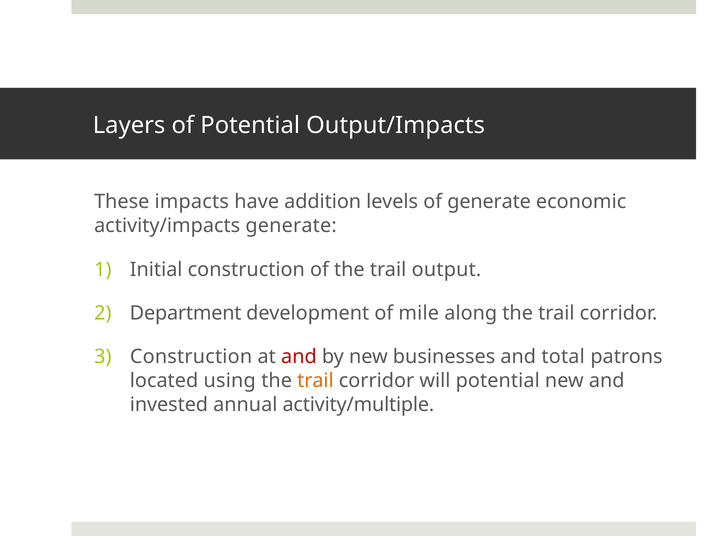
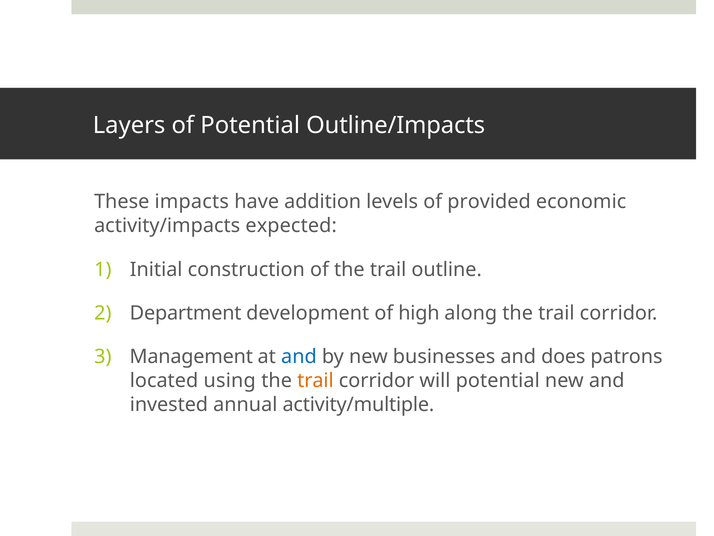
Output/Impacts: Output/Impacts -> Outline/Impacts (396, 125)
of generate: generate -> provided (489, 202)
activity/impacts generate: generate -> expected (291, 226)
output: output -> outline (447, 269)
mile: mile -> high (419, 313)
Construction: Construction -> Management (191, 357)
and colour: red -> blue (299, 357)
total: total -> does (563, 357)
